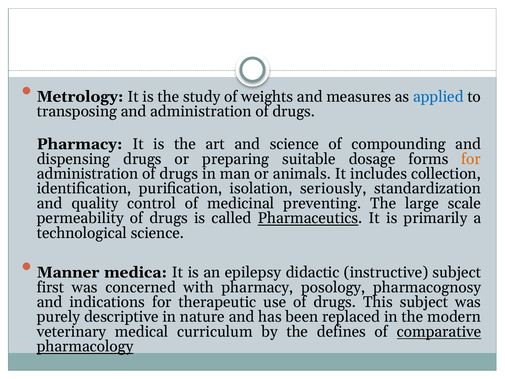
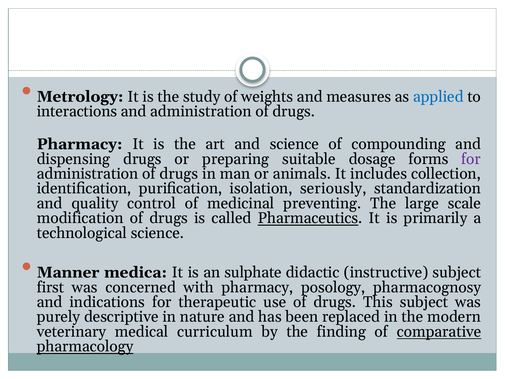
transposing: transposing -> interactions (77, 111)
for colour: orange -> purple (471, 159)
permeability: permeability -> modification (80, 218)
epilepsy: epilepsy -> sulphate (253, 272)
defines: defines -> finding (341, 331)
